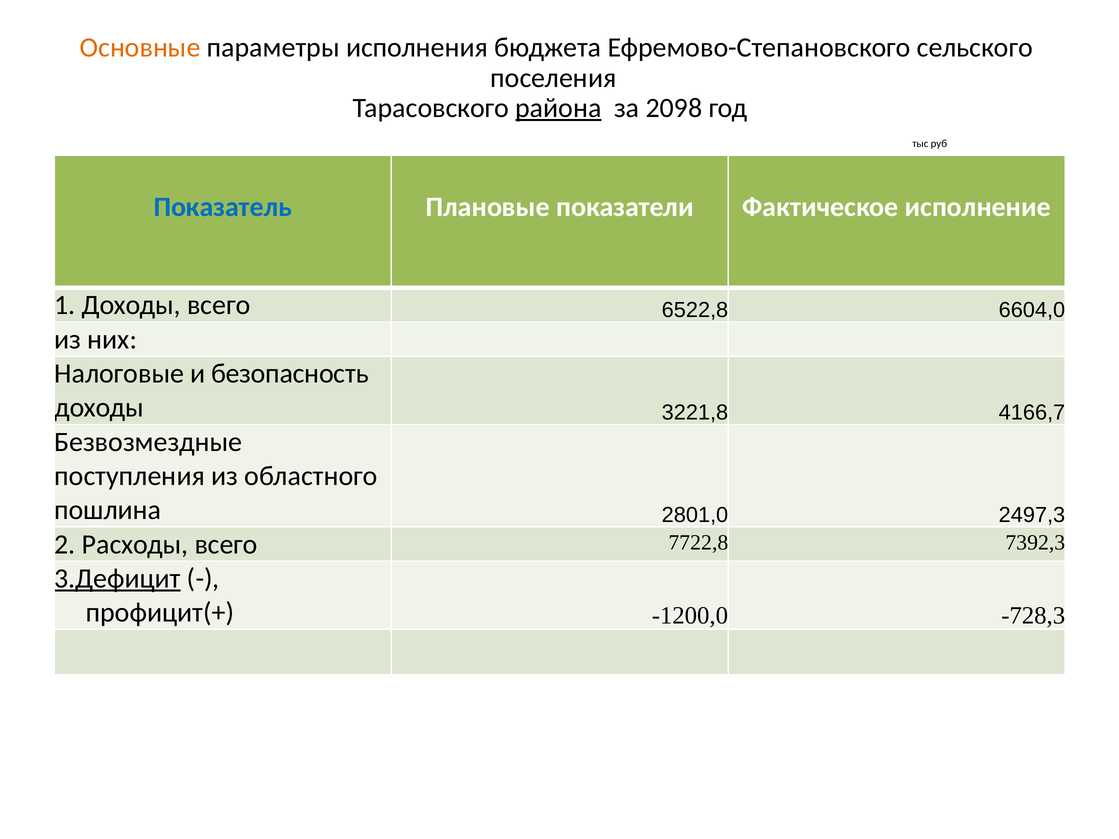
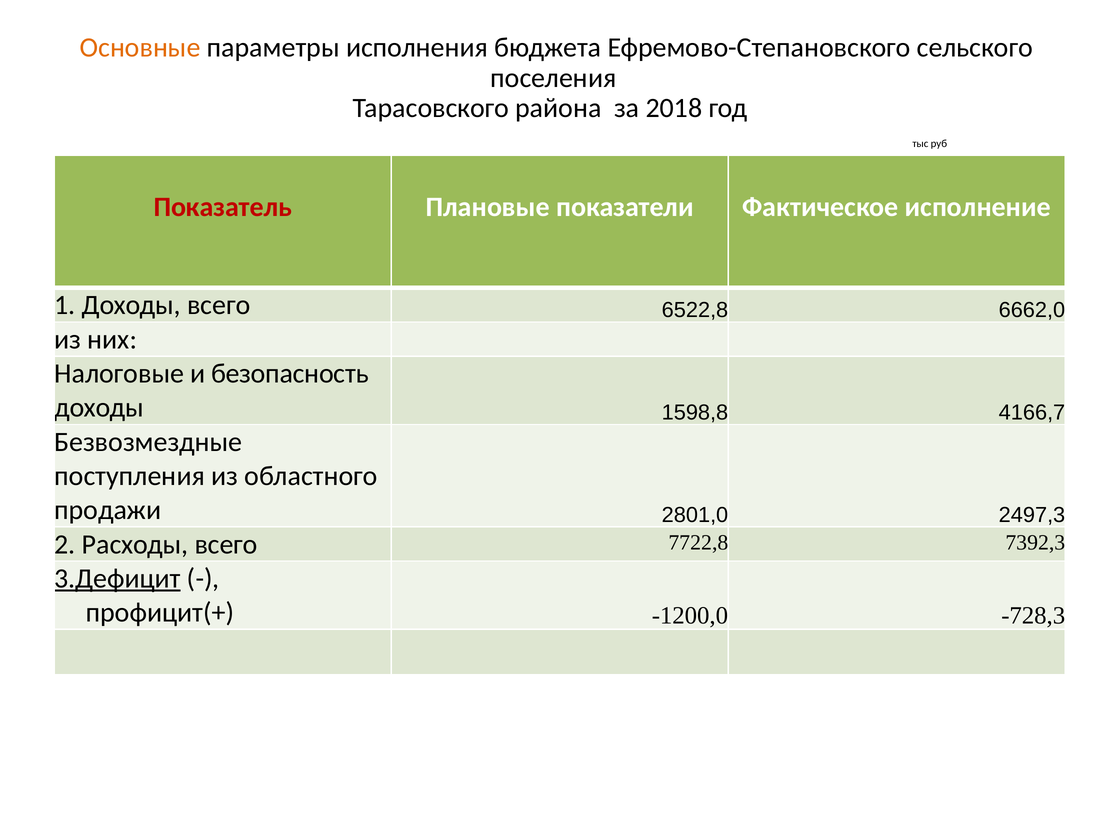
района underline: present -> none (558, 108)
2098: 2098 -> 2018 (674, 108)
Показатель colour: blue -> red (223, 207)
6604,0: 6604,0 -> 6662,0 (1032, 310)
3221,8: 3221,8 -> 1598,8 (695, 413)
пошлина: пошлина -> продажи (108, 510)
